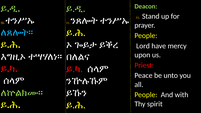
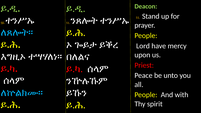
ለኵልክሙ። colour: light green -> light blue (22, 93)
